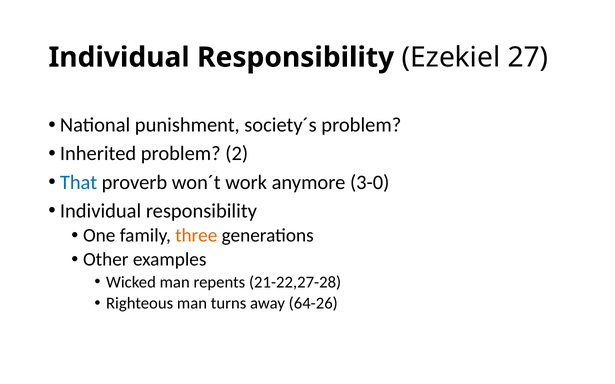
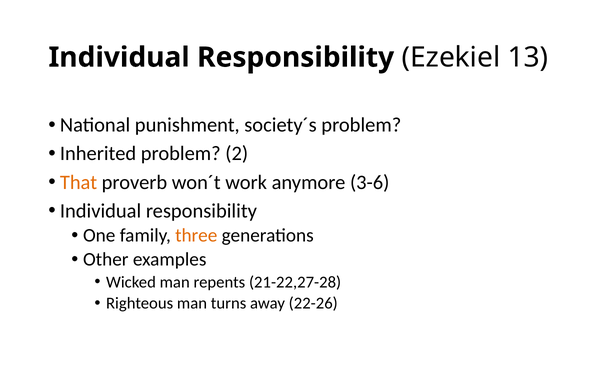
27: 27 -> 13 (528, 57)
That colour: blue -> orange (79, 182)
3-0: 3-0 -> 3-6 (370, 182)
64-26: 64-26 -> 22-26 (313, 304)
